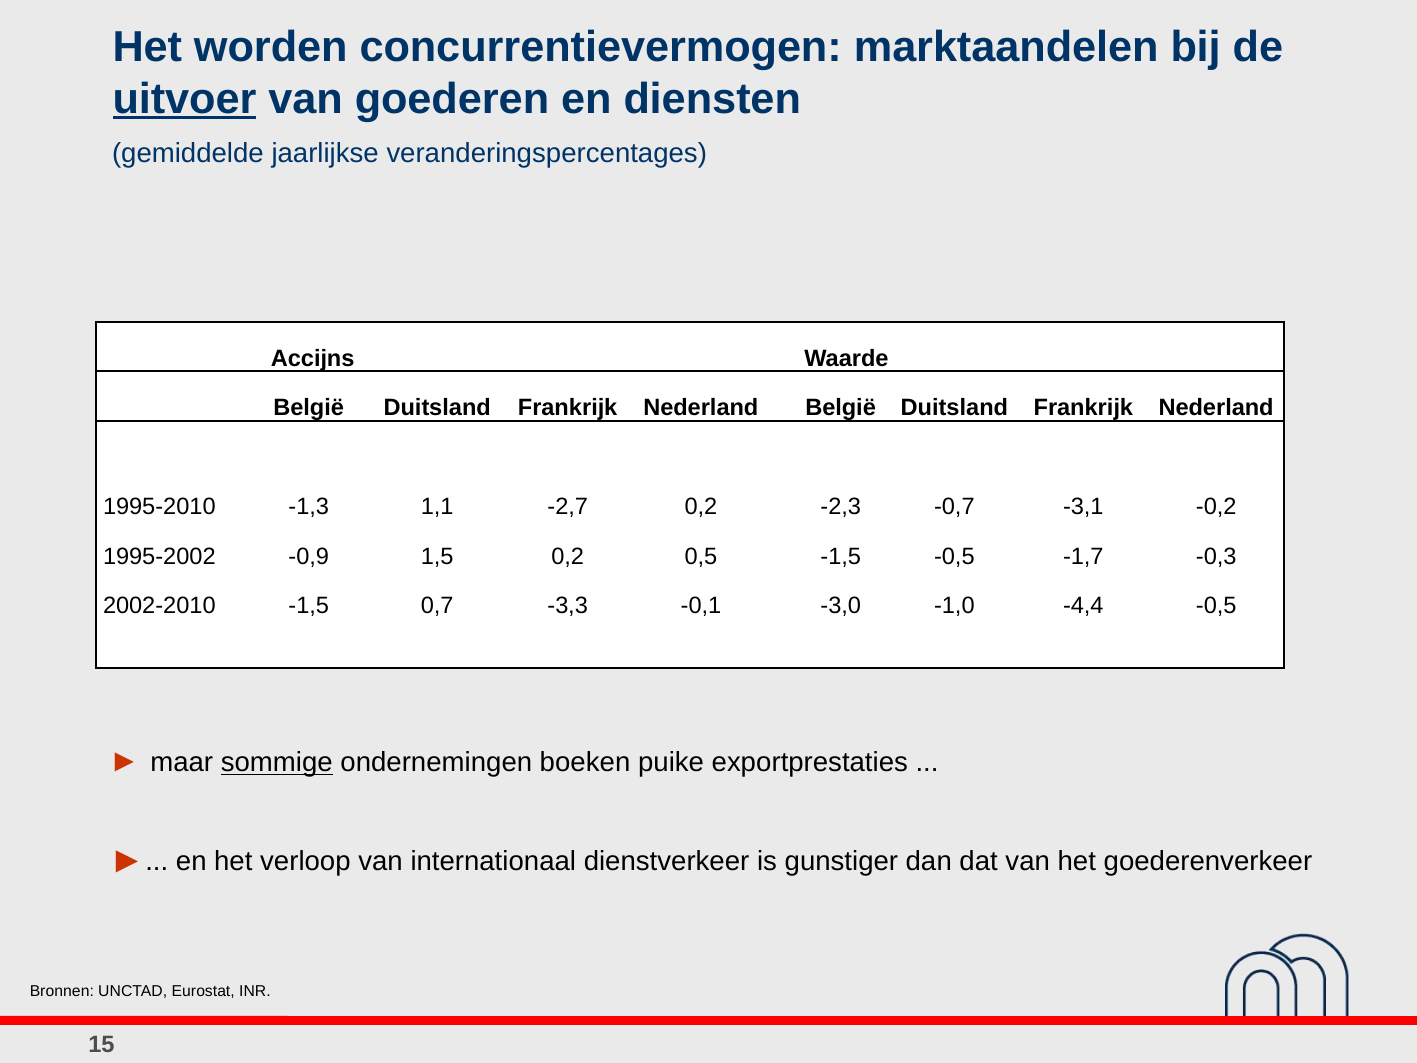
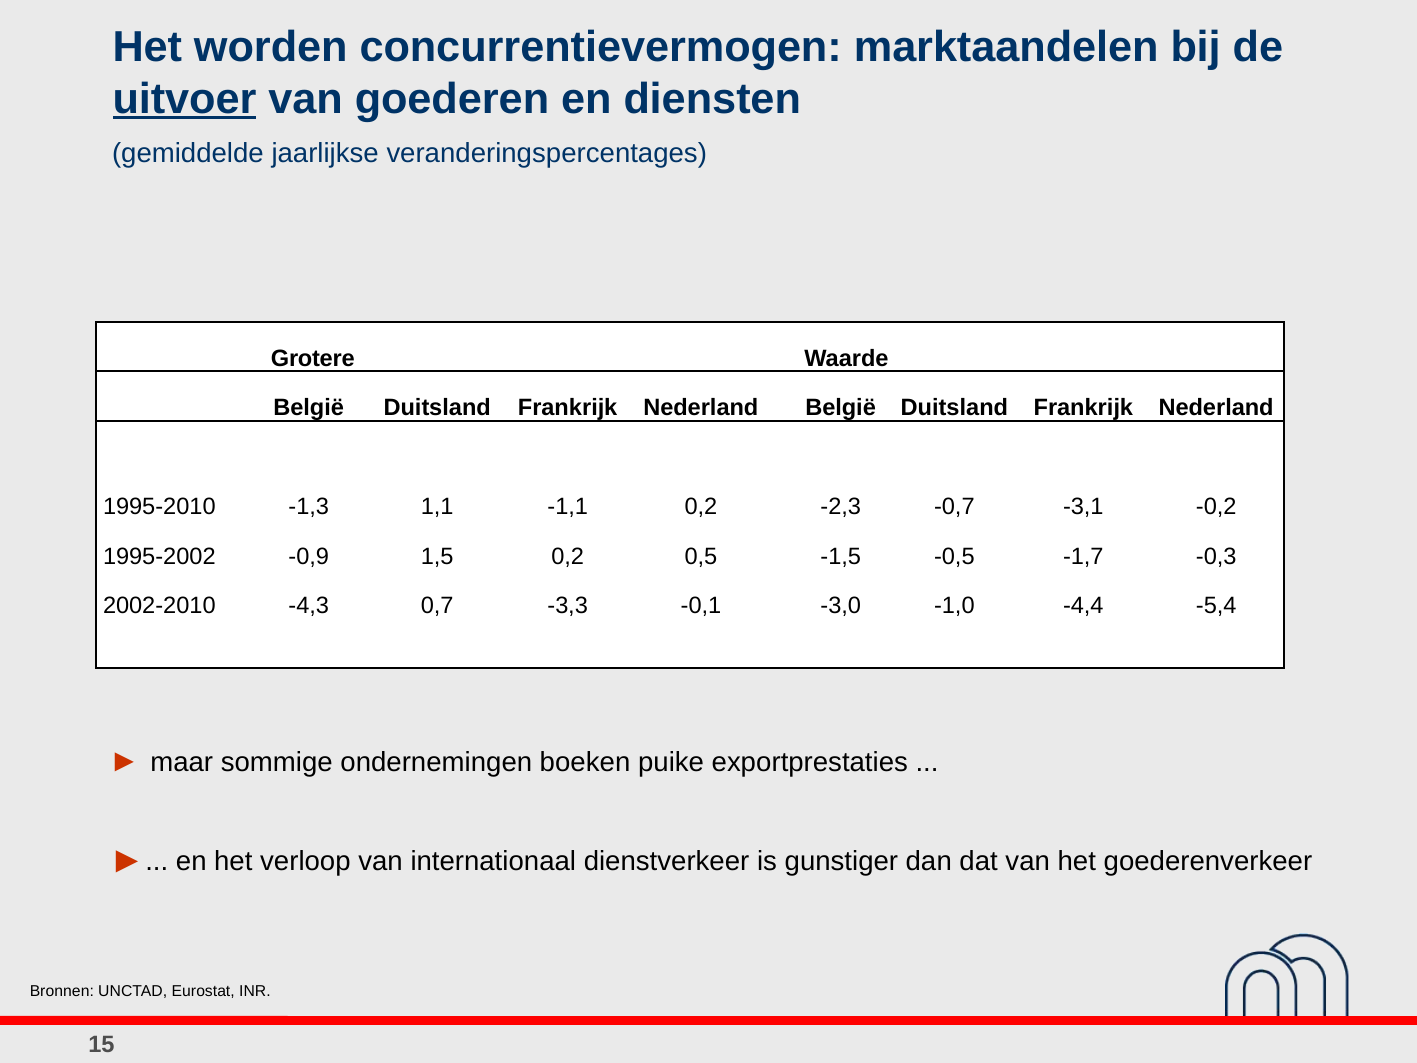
Accijns: Accijns -> Grotere (313, 358)
-2,7: -2,7 -> -1,1 (568, 507)
2002-2010 -1,5: -1,5 -> -4,3 (309, 606)
-4,4 -0,5: -0,5 -> -5,4 (1216, 606)
sommige underline: present -> none (277, 762)
